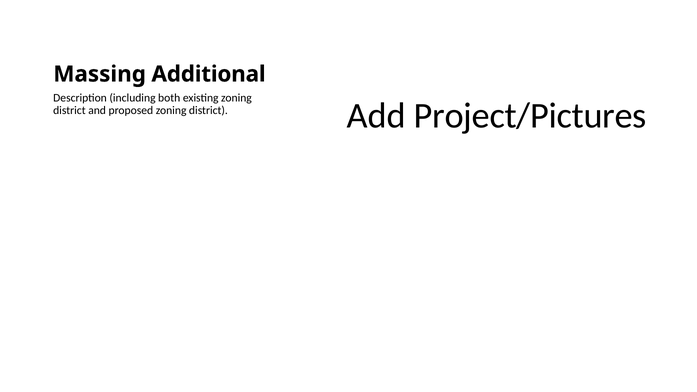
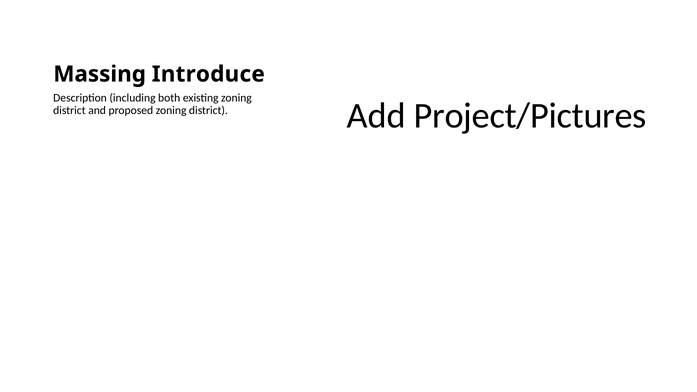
Additional: Additional -> Introduce (208, 74)
